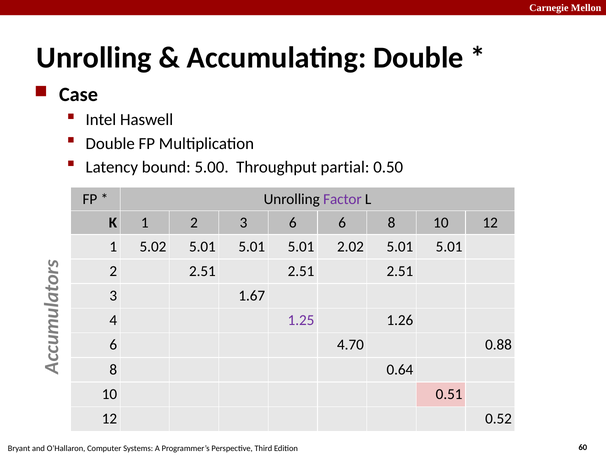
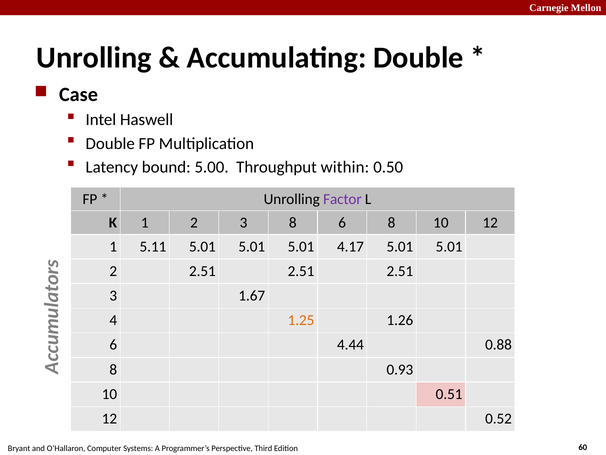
partial: partial -> within (345, 167)
3 6: 6 -> 8 (293, 223)
5.02: 5.02 -> 5.11 (153, 246)
2.02: 2.02 -> 4.17 (350, 246)
1.25 colour: purple -> orange (301, 320)
4.70: 4.70 -> 4.44 (350, 345)
0.64: 0.64 -> 0.93 (400, 369)
